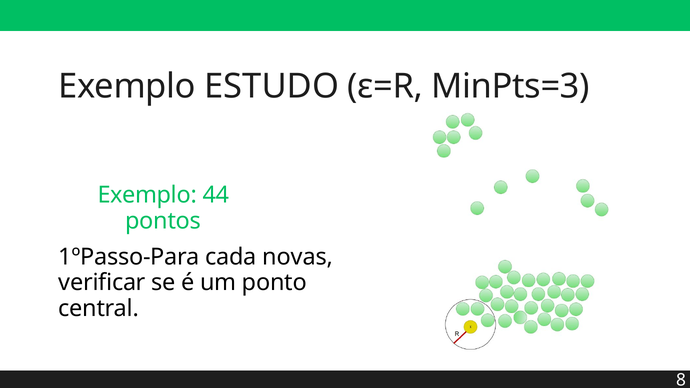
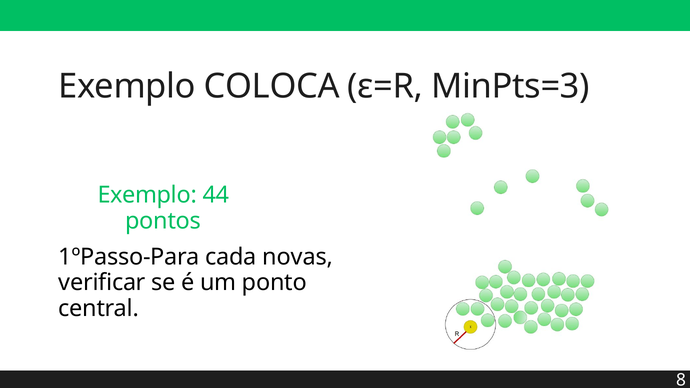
ESTUDO: ESTUDO -> COLOCA (272, 87)
